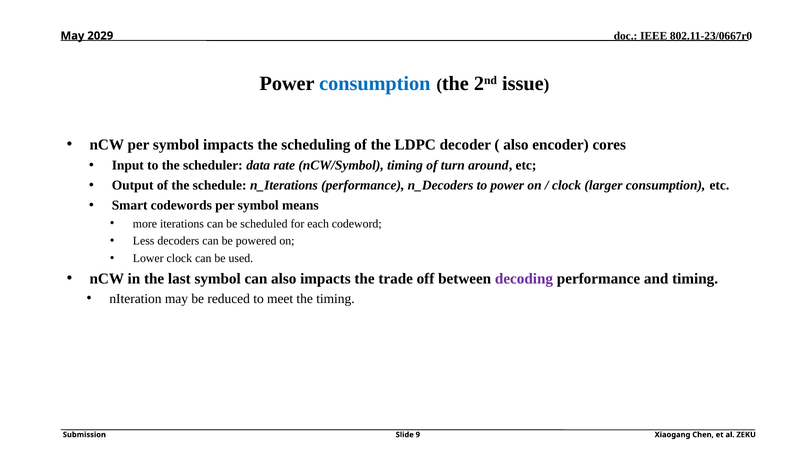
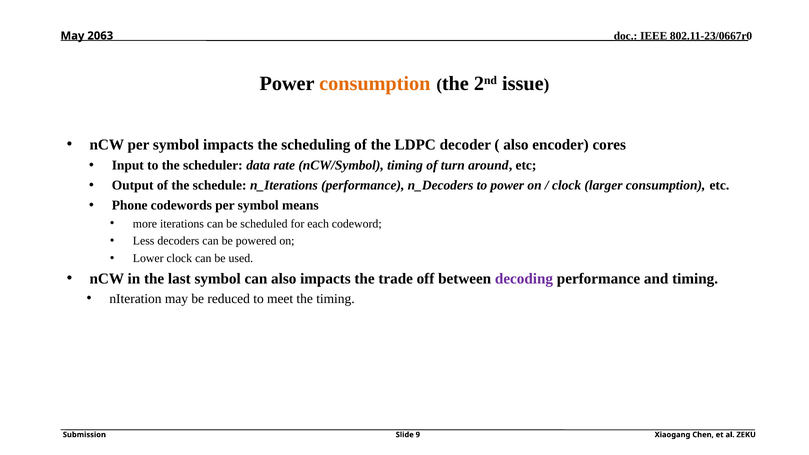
2029: 2029 -> 2063 (100, 36)
consumption colour: blue -> orange (375, 84)
Smart: Smart -> Phone (130, 205)
